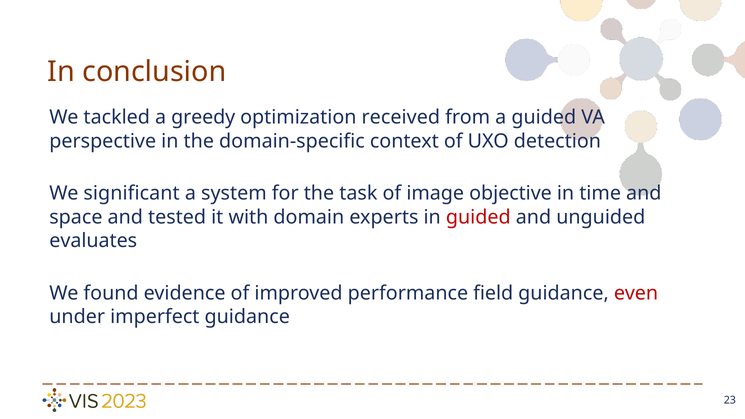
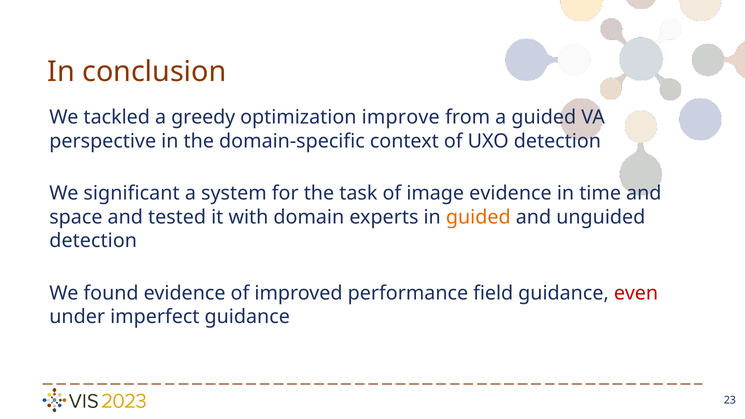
received: received -> improve (401, 117)
image objective: objective -> evidence (510, 193)
guided colour: red -> orange (478, 217)
evaluates: evaluates -> detection (93, 241)
